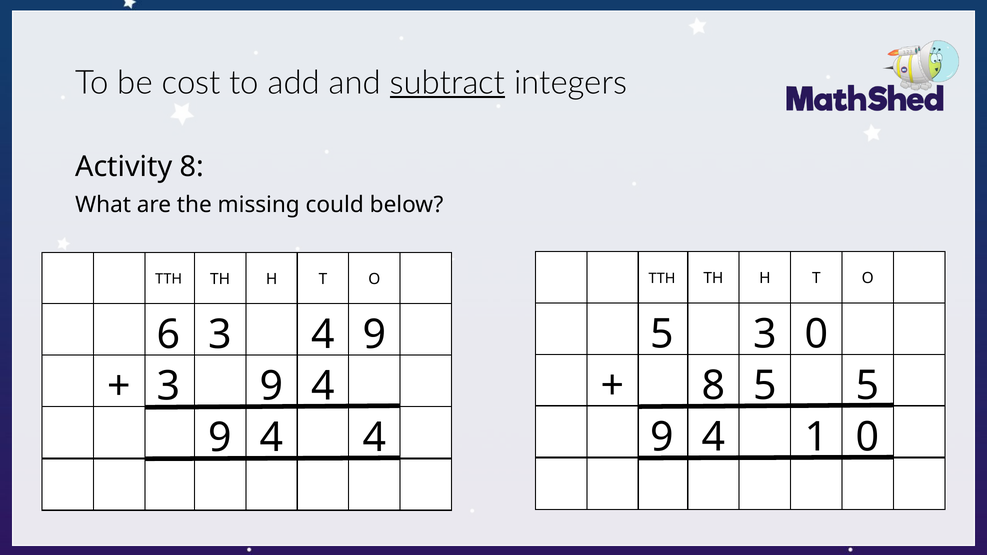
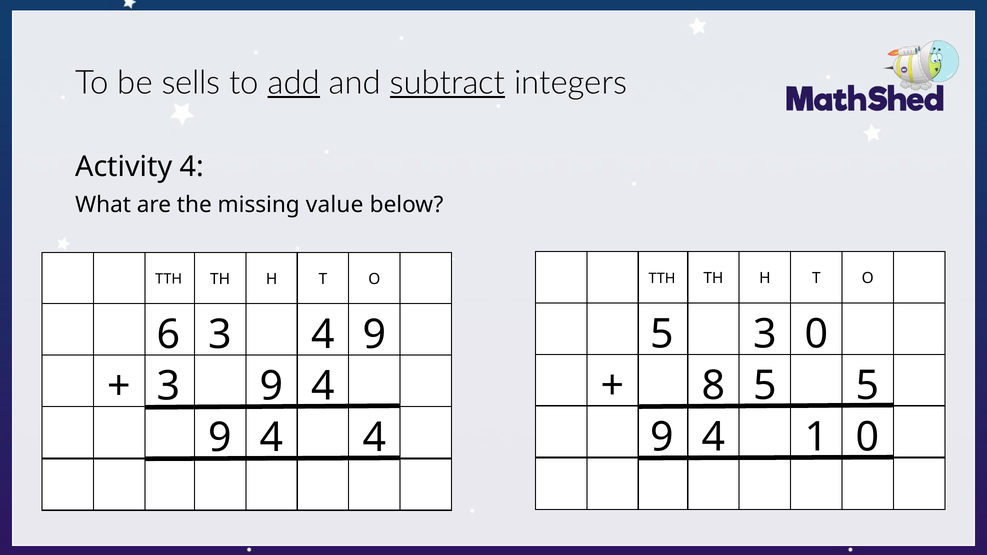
cost: cost -> sells (191, 83)
add underline: none -> present (294, 83)
Activity 8: 8 -> 4 (192, 167)
could: could -> value (335, 205)
